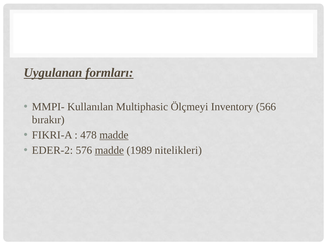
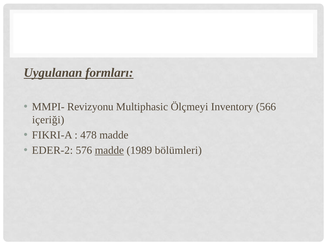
Kullanılan: Kullanılan -> Revizyonu (90, 107)
bırakır: bırakır -> içeriği (48, 120)
madde underline: present -> none (114, 135)
nitelikleri: nitelikleri -> bölümleri (178, 150)
